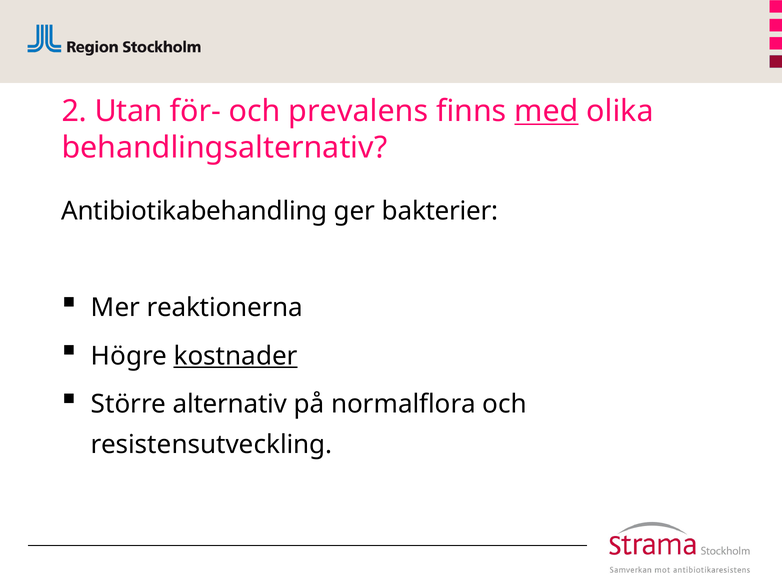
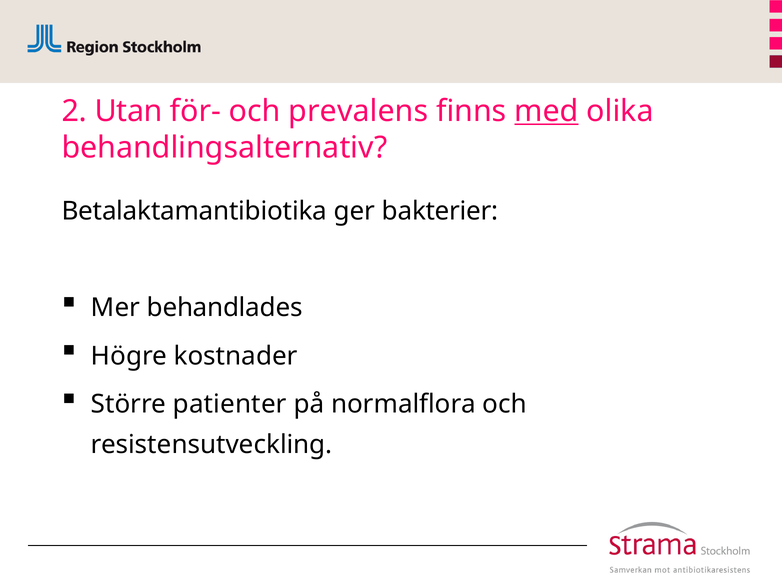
Antibiotikabehandling: Antibiotikabehandling -> Betalaktamantibiotika (194, 212)
reaktionerna: reaktionerna -> behandlades (225, 308)
kostnader underline: present -> none (236, 356)
alternativ: alternativ -> patienter (230, 405)
